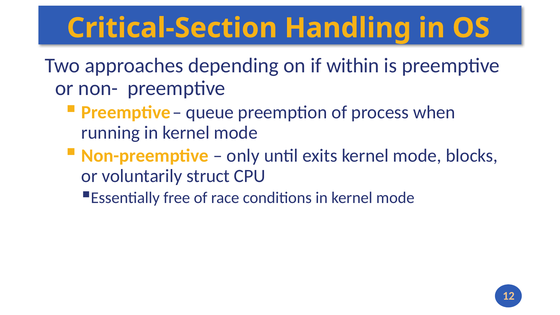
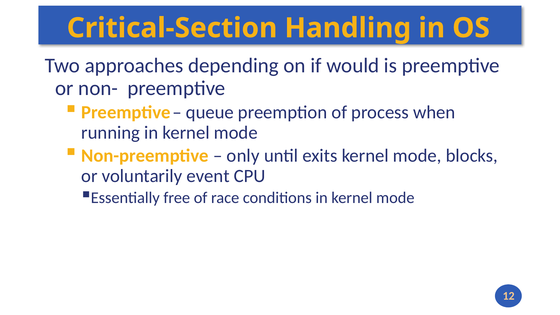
within: within -> would (353, 65)
struct: struct -> event (208, 176)
